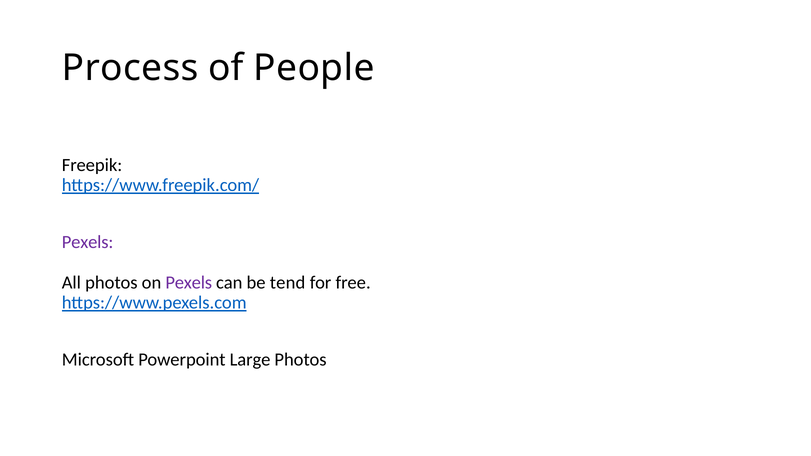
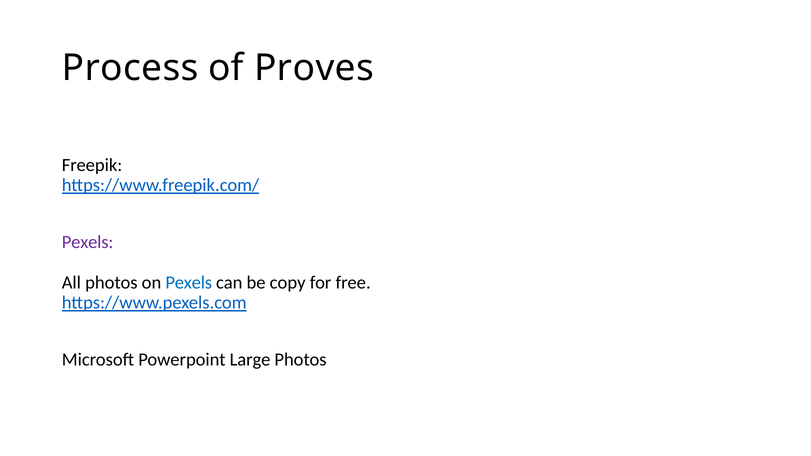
People: People -> Proves (314, 68)
Pexels colour: purple -> blue (189, 283)
tend: tend -> copy (288, 283)
